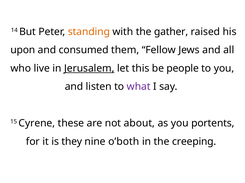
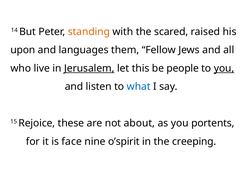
gather: gather -> scared (171, 32)
consumed: consumed -> languages (84, 50)
you underline: none -> present (224, 69)
what colour: purple -> blue (139, 87)
Cyrene: Cyrene -> Rejoice (37, 124)
they: they -> face (72, 142)
o’both: o’both -> o’spirit (124, 142)
